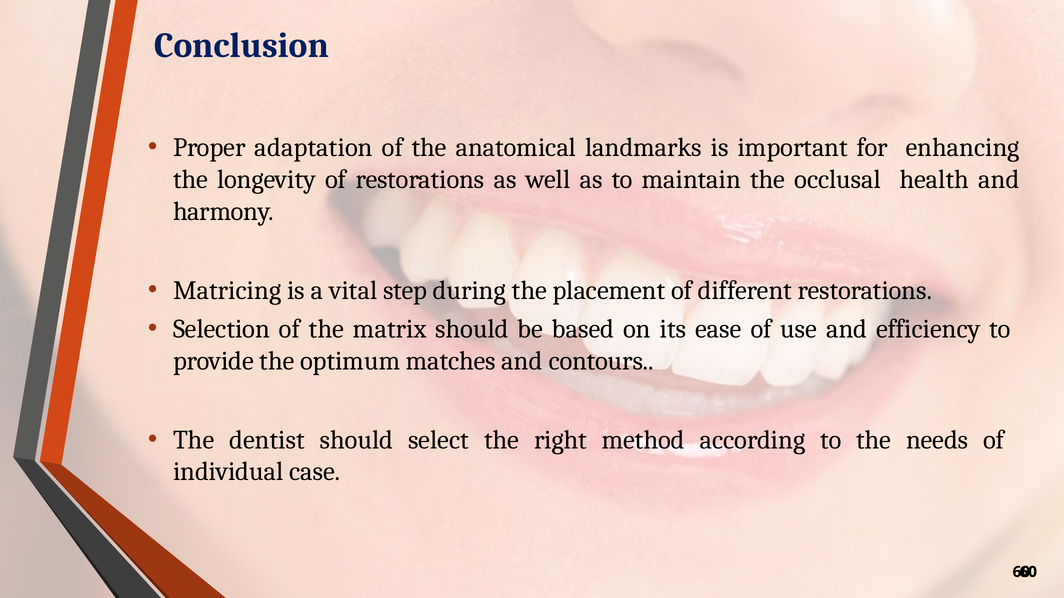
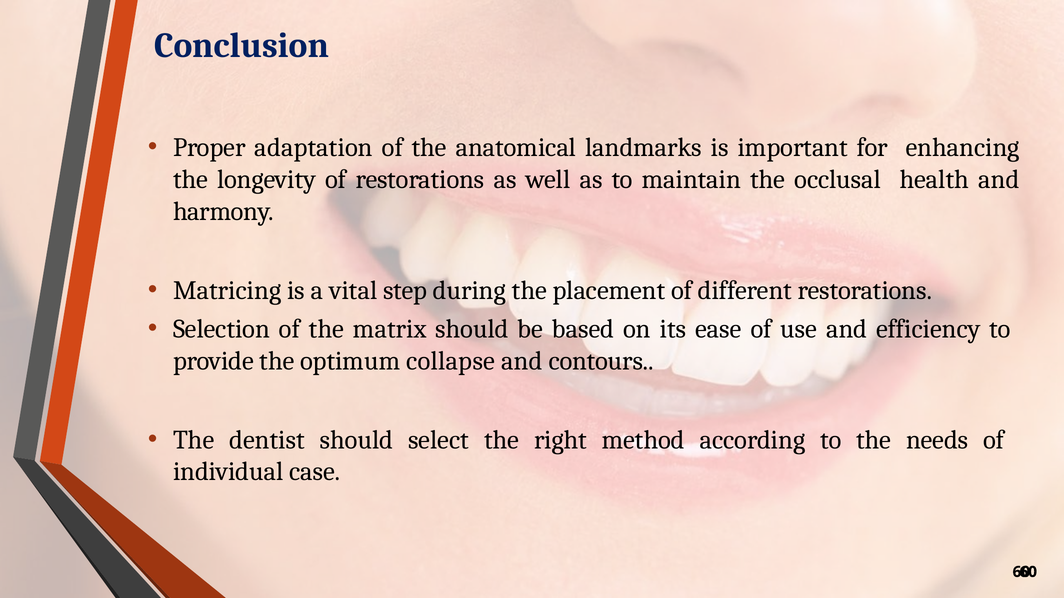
matches: matches -> collapse (451, 361)
